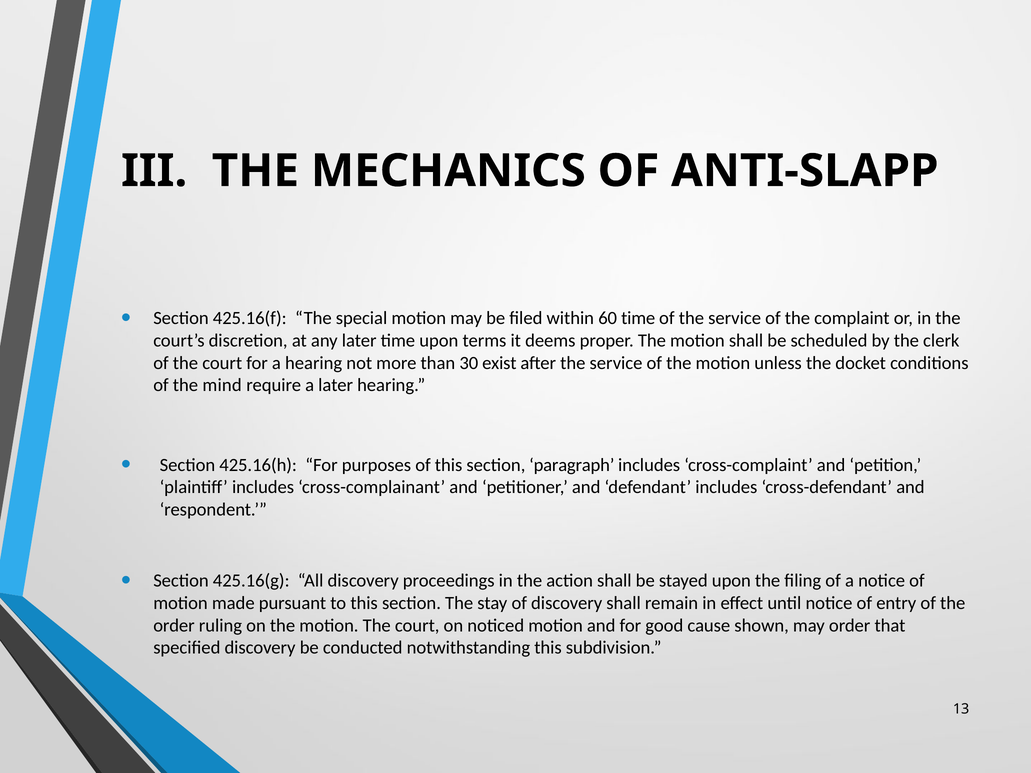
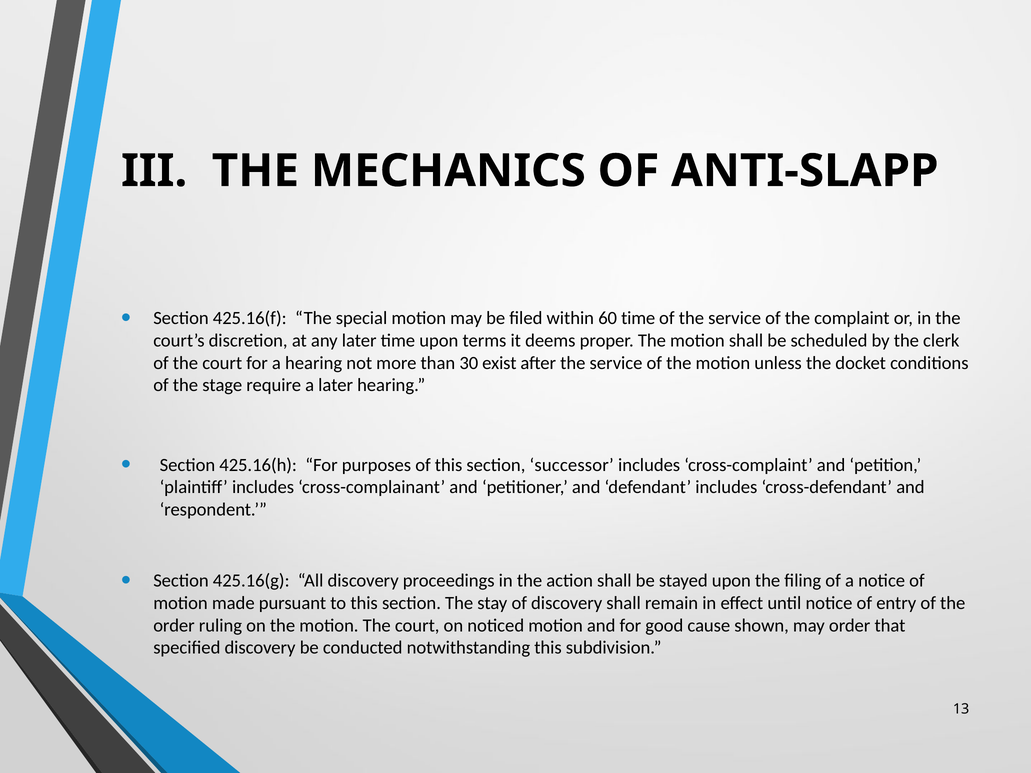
mind: mind -> stage (222, 385)
paragraph: paragraph -> successor (572, 465)
